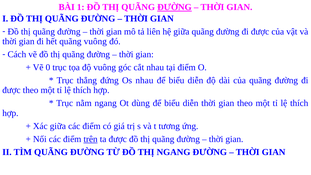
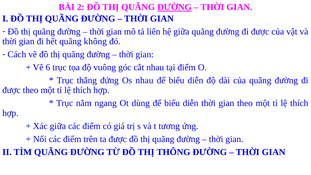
1: 1 -> 2 (81, 7)
quãng vuông: vuông -> không (95, 41)
0: 0 -> 6 (48, 67)
trên underline: present -> none (91, 139)
THỊ NGANG: NGANG -> THÔNG (174, 152)
